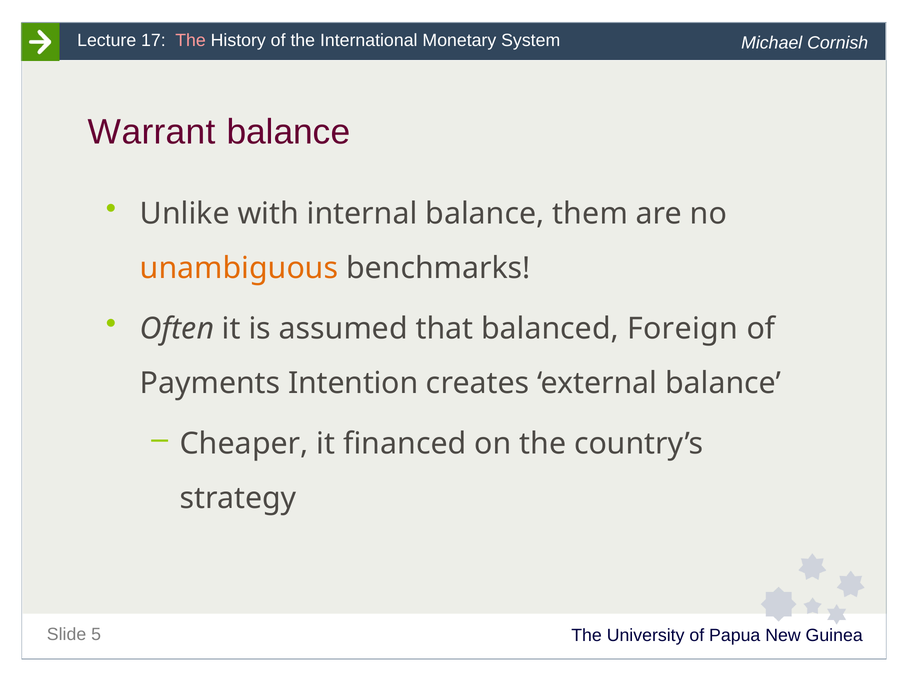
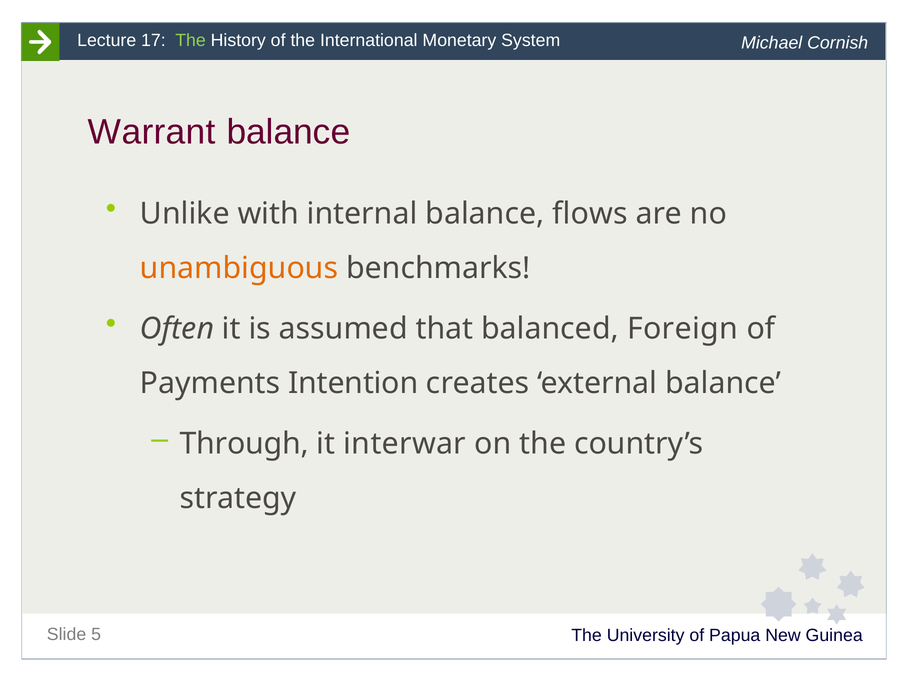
The colour: pink -> light green (191, 41)
them: them -> flows (590, 214)
Cheaper: Cheaper -> Through (244, 444)
financed: financed -> interwar (405, 444)
